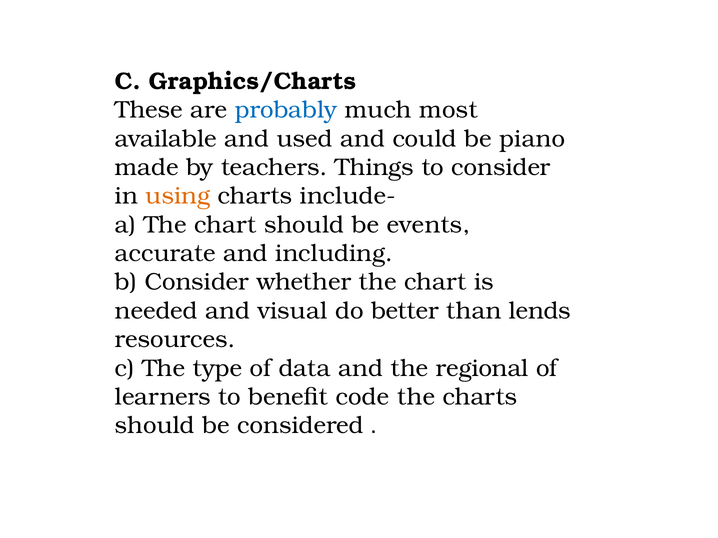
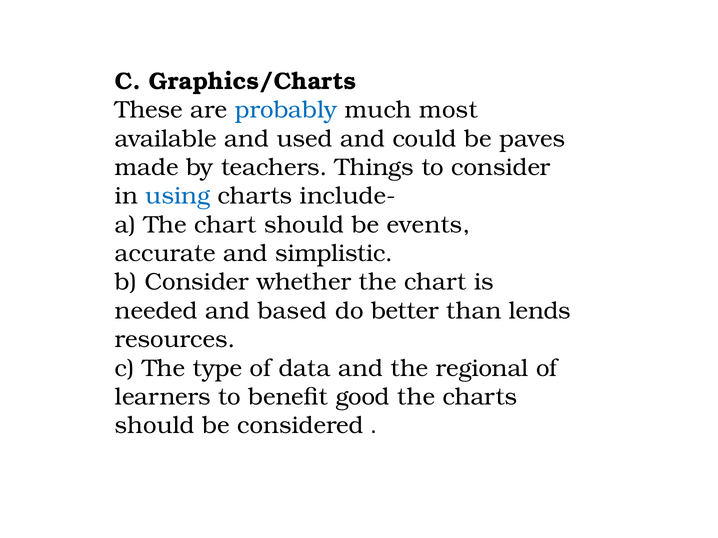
piano: piano -> paves (532, 139)
using colour: orange -> blue (178, 196)
including: including -> simplistic (334, 254)
visual: visual -> based (292, 311)
code: code -> good (363, 397)
